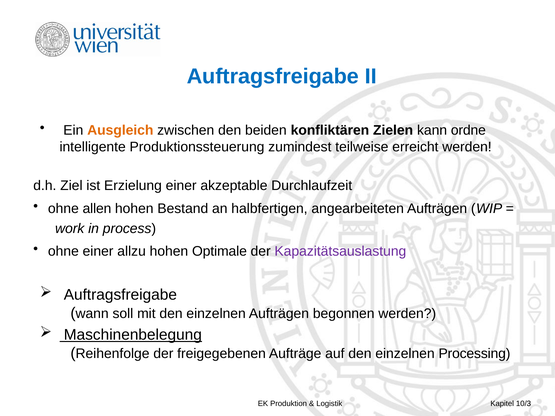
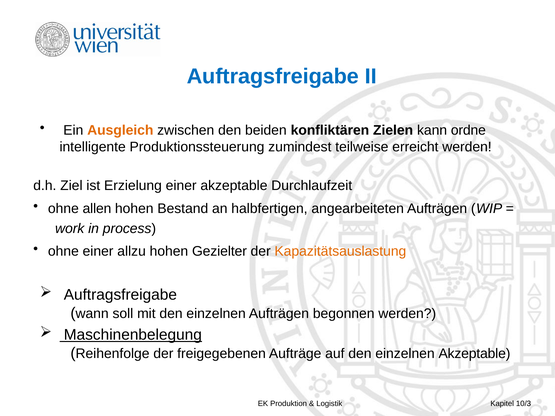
Optimale: Optimale -> Gezielter (219, 251)
Kapazitätsauslastung colour: purple -> orange (340, 251)
einzelnen Processing: Processing -> Akzeptable (474, 354)
